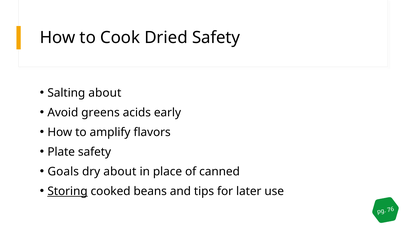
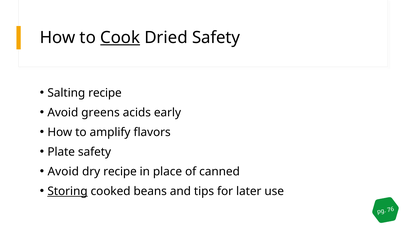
Cook underline: none -> present (120, 38)
Salting about: about -> recipe (105, 93)
Goals: Goals -> Avoid (63, 171)
dry about: about -> recipe (120, 171)
